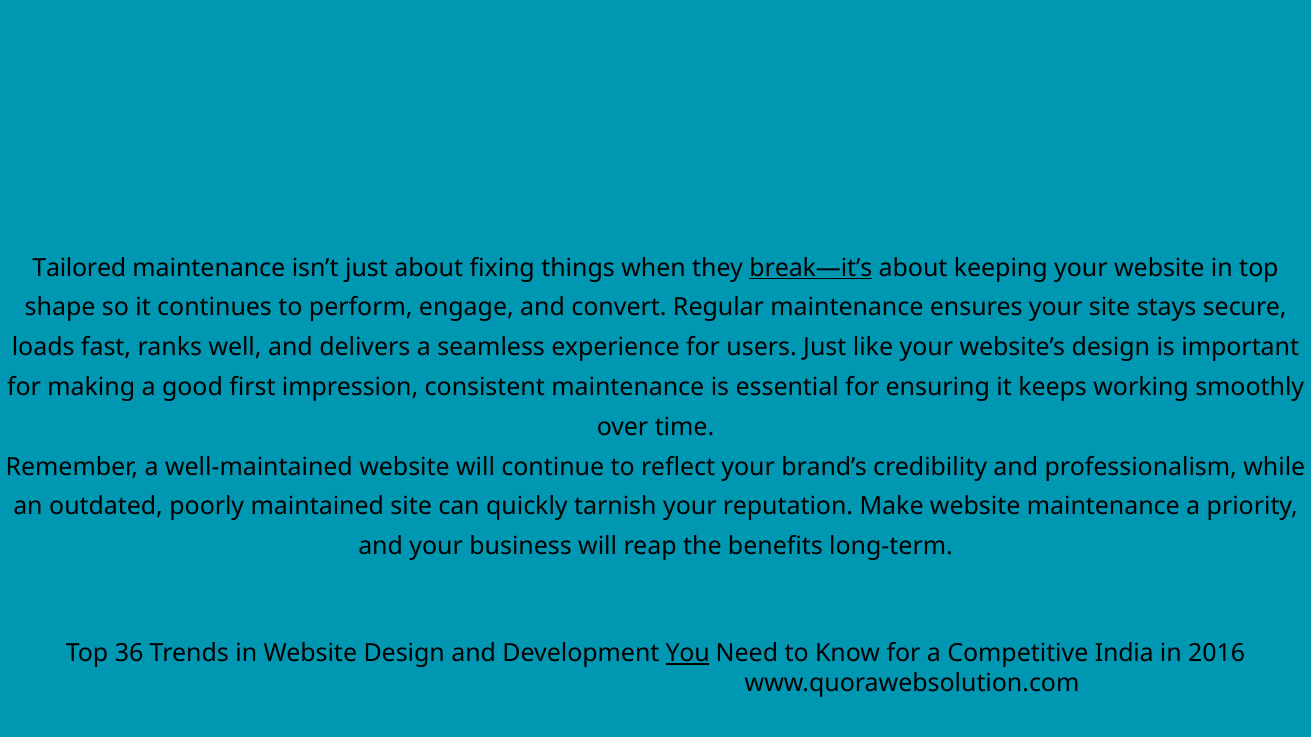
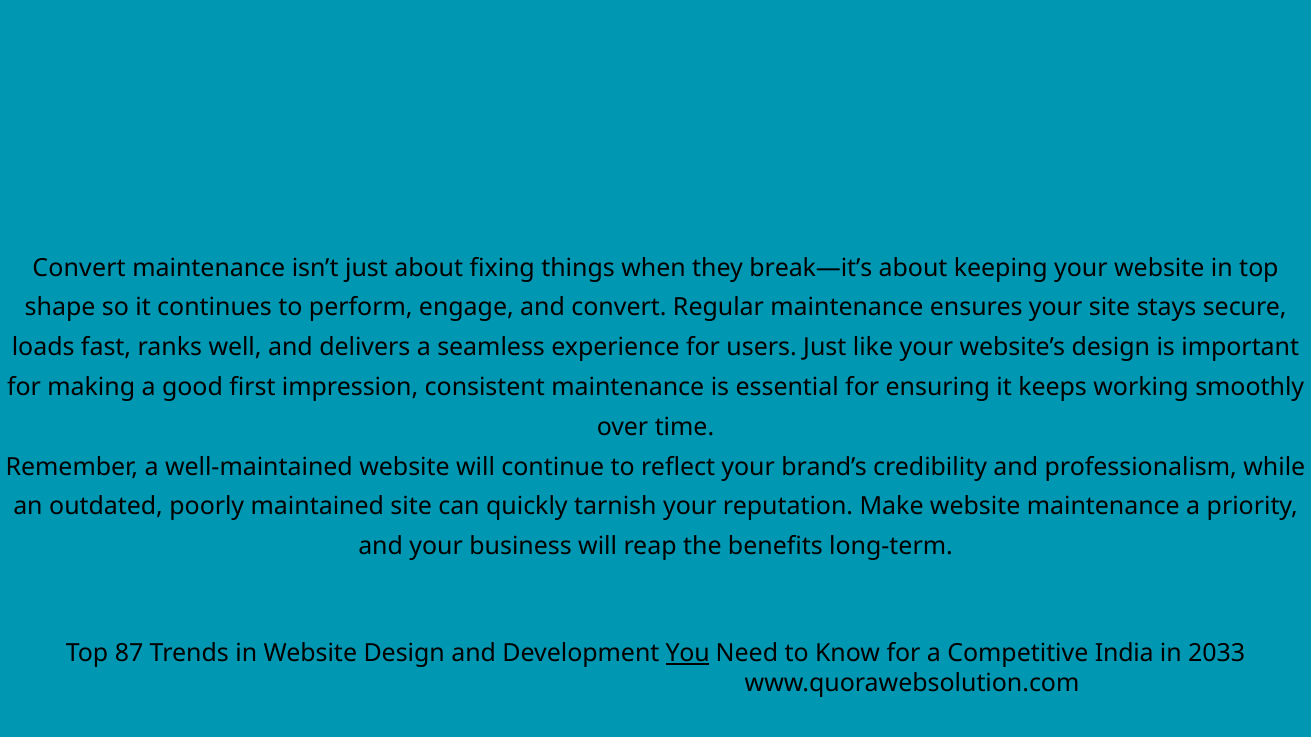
Tailored: Tailored -> Convert (79, 268)
break—it’s underline: present -> none (811, 268)
36: 36 -> 87 (129, 654)
2016: 2016 -> 2033 (1217, 654)
